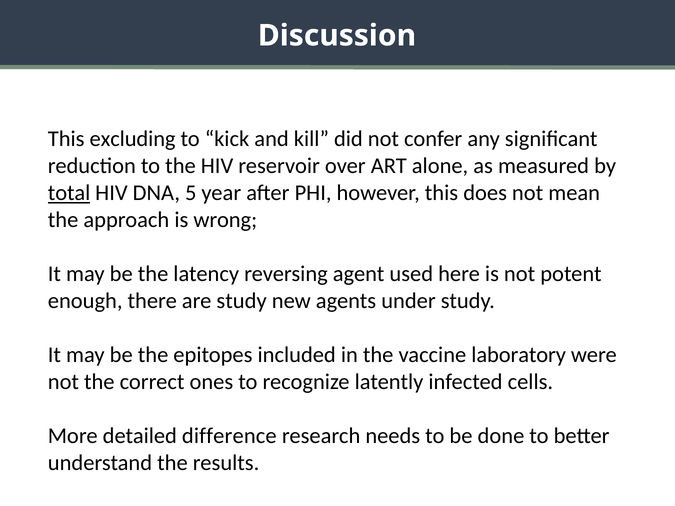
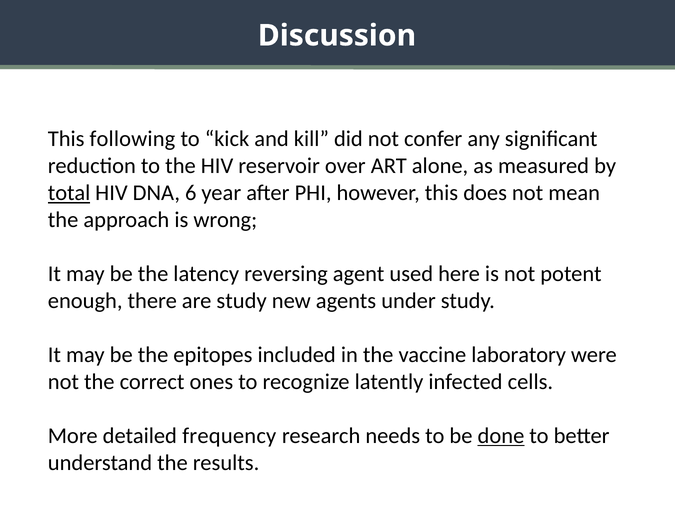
excluding: excluding -> following (132, 139)
5: 5 -> 6 (191, 193)
difference: difference -> frequency (229, 436)
done underline: none -> present (501, 436)
